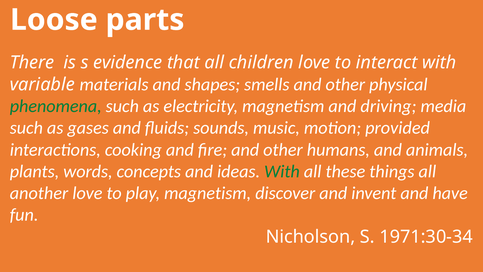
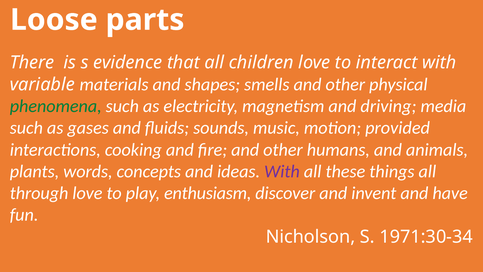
With colour: green -> purple (282, 171)
another: another -> through (39, 193)
play magnetism: magnetism -> enthusiasm (208, 193)
